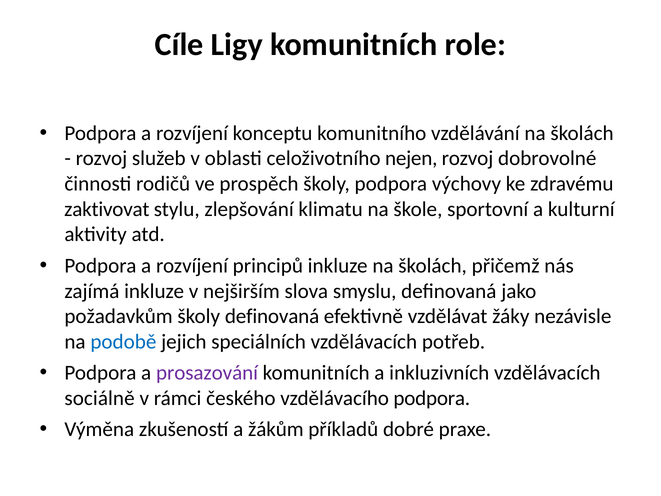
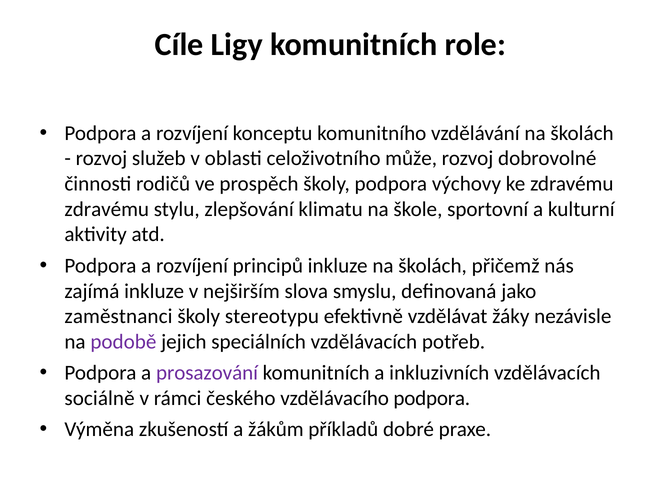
nejen: nejen -> může (411, 158)
zaktivovat: zaktivovat -> zdravému (107, 209)
požadavkům: požadavkům -> zaměstnanci (118, 316)
školy definovaná: definovaná -> stereotypu (272, 316)
podobě colour: blue -> purple (123, 342)
